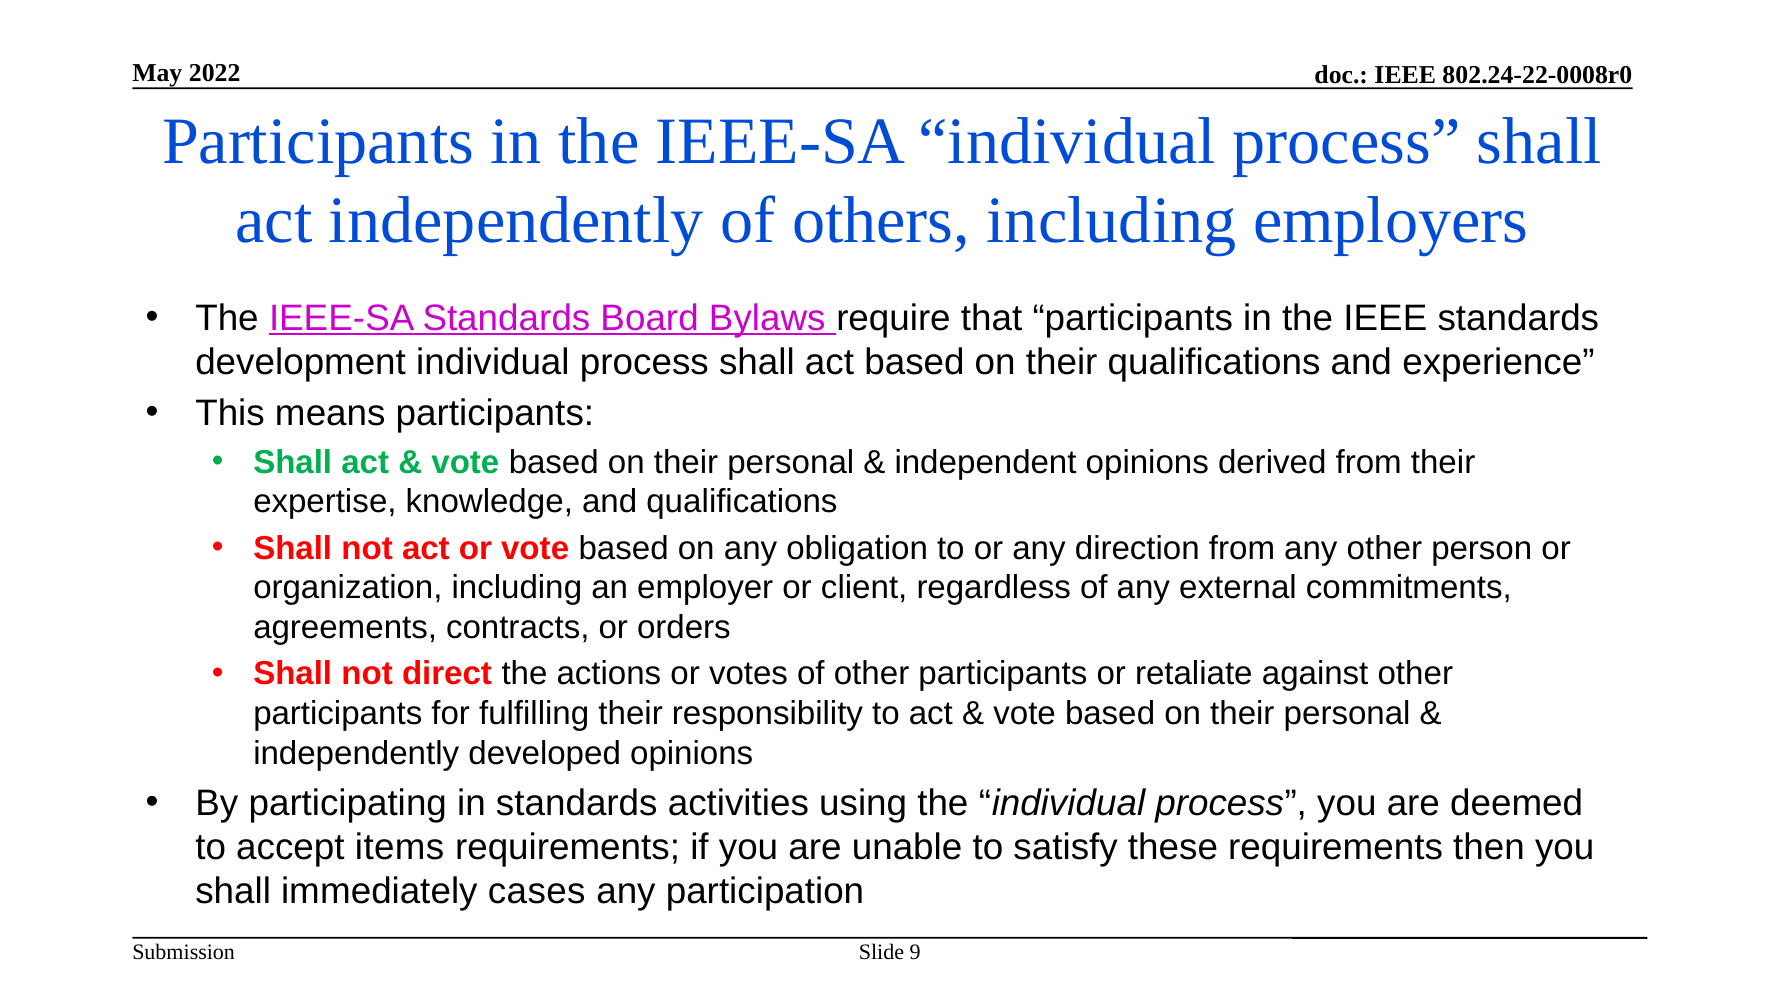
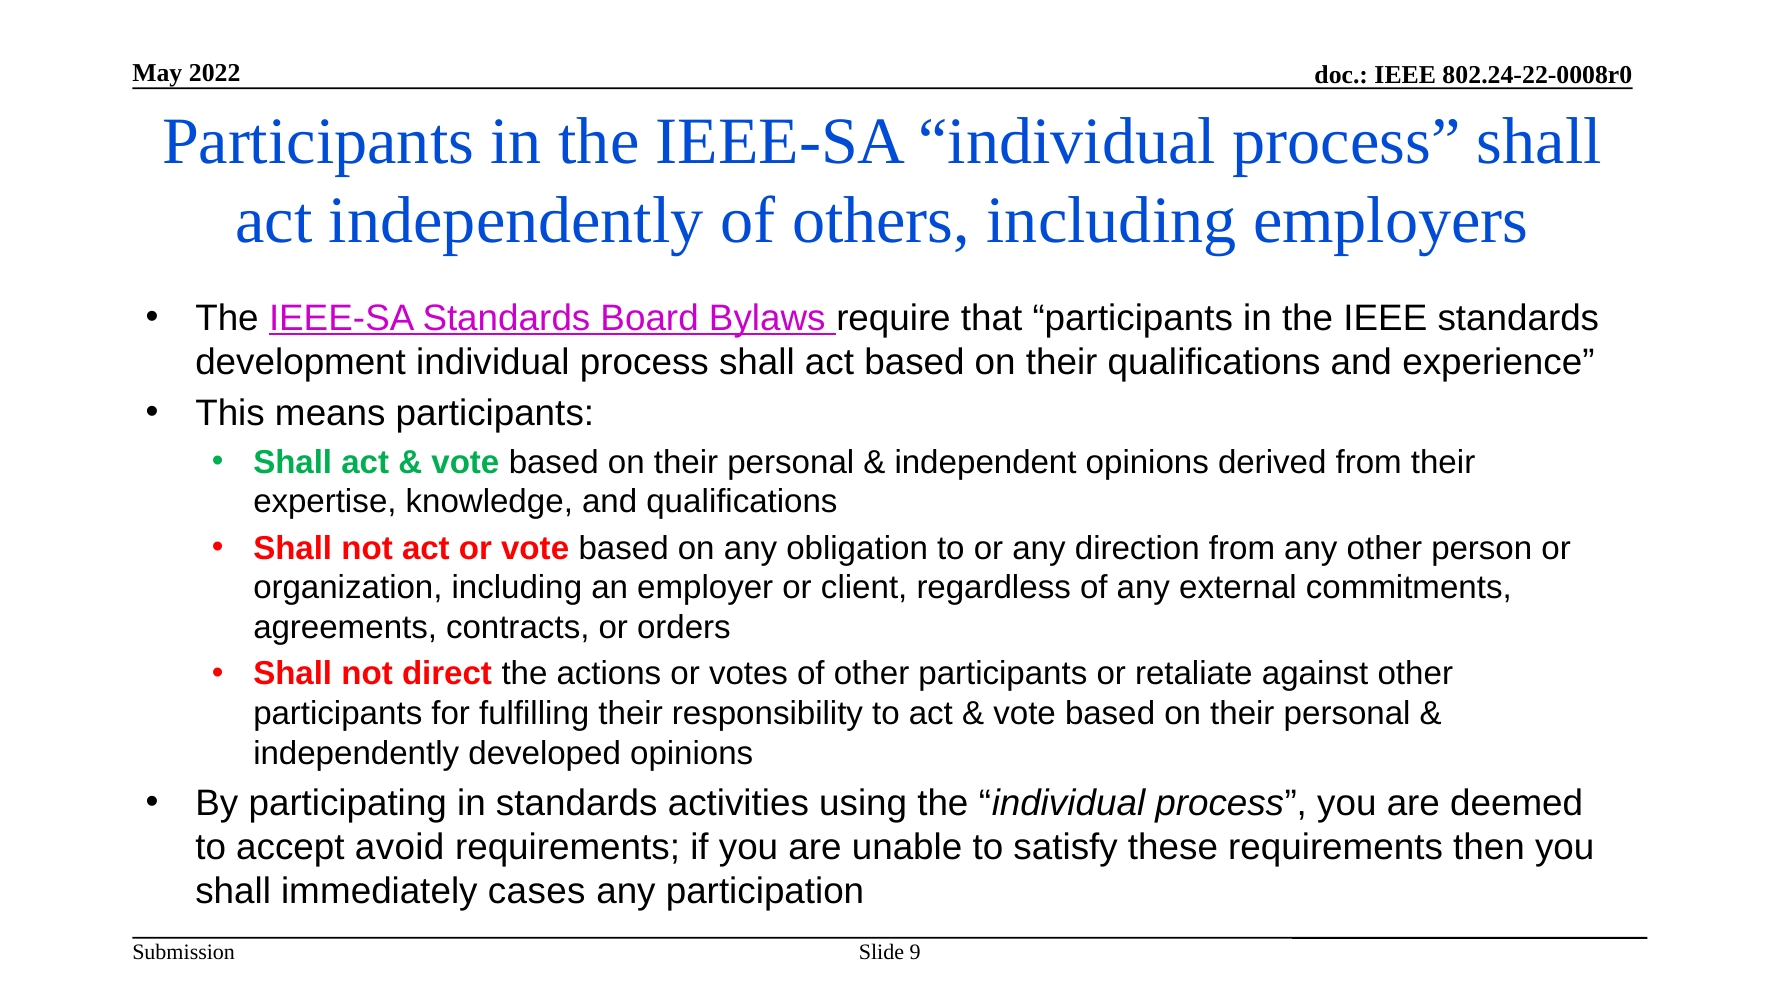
items: items -> avoid (400, 847)
